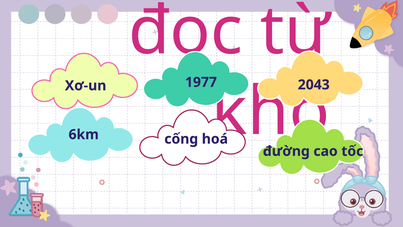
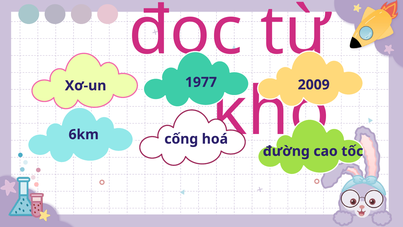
2043: 2043 -> 2009 (314, 85)
